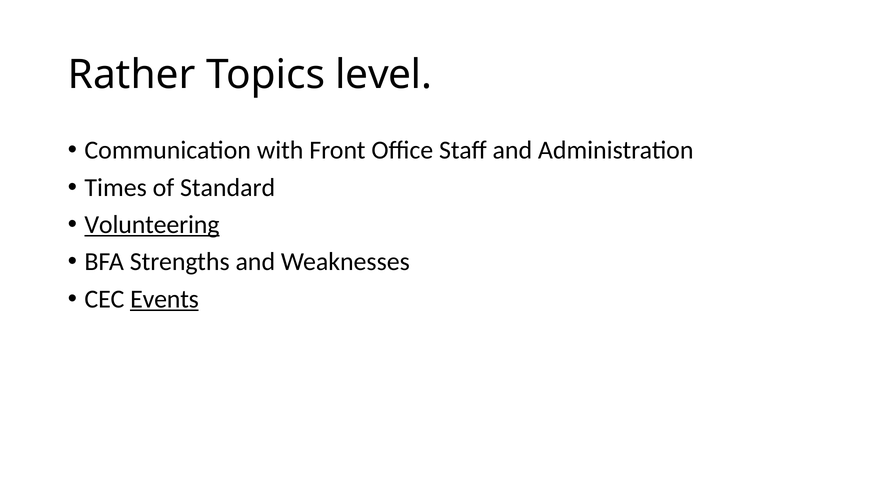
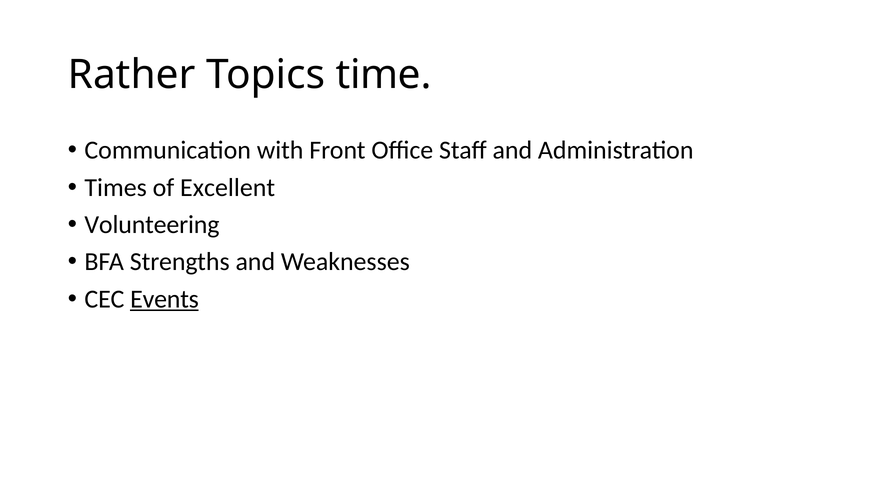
level: level -> time (384, 75)
Standard: Standard -> Excellent (228, 187)
Volunteering underline: present -> none (152, 225)
